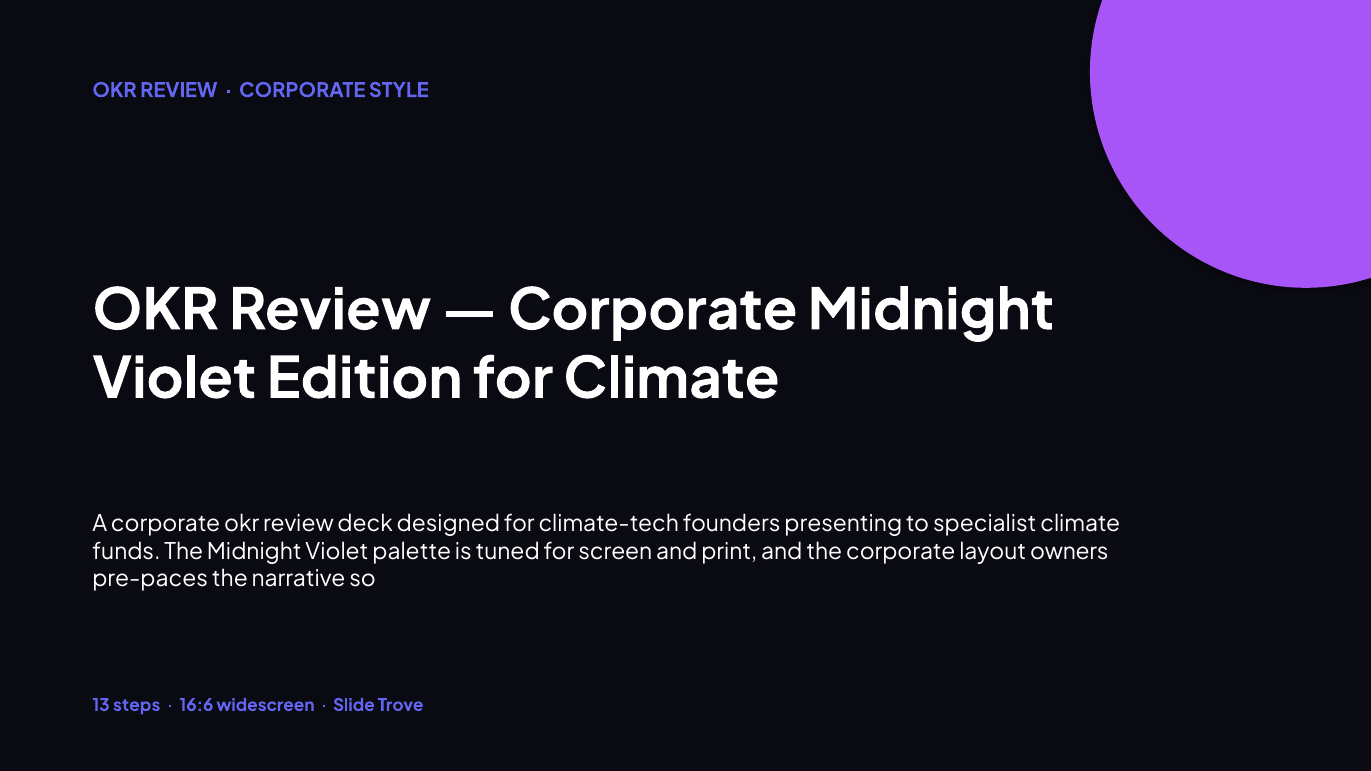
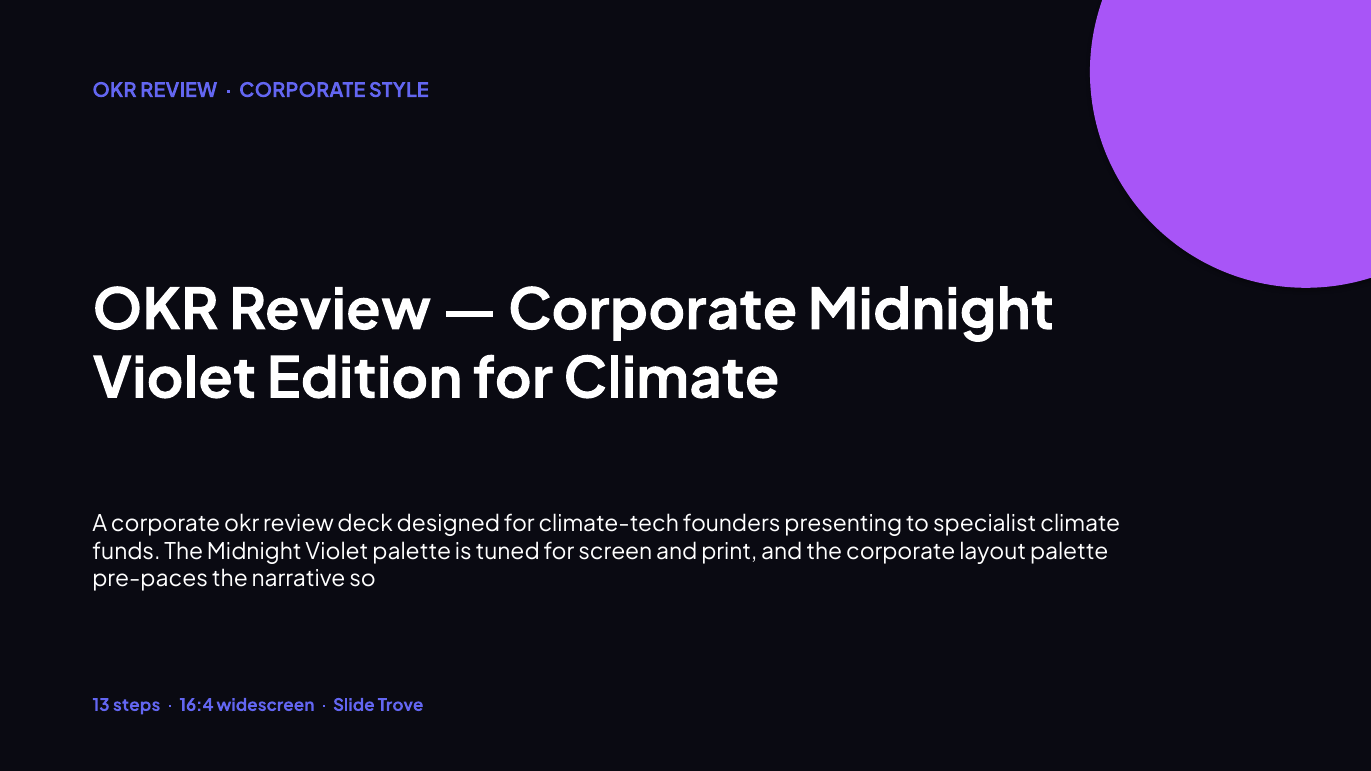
layout owners: owners -> palette (1069, 552)
16:6: 16:6 -> 16:4 (196, 705)
